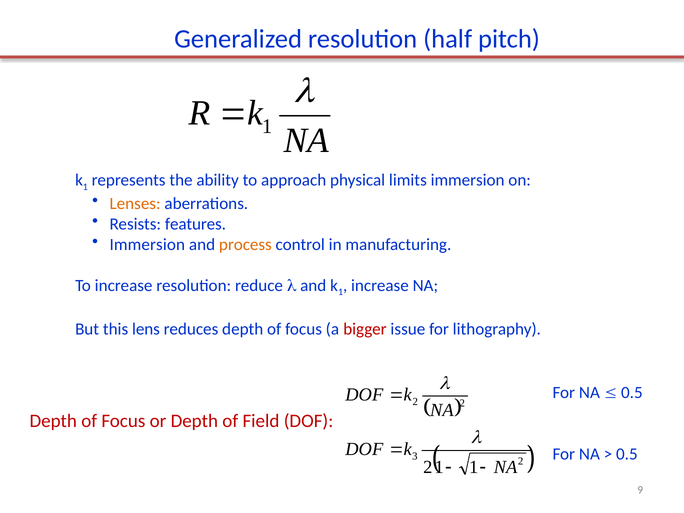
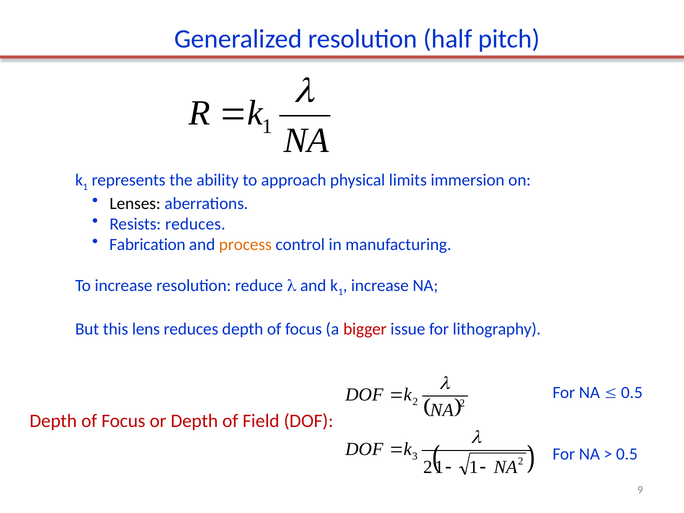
Lenses colour: orange -> black (135, 203)
Resists features: features -> reduces (195, 224)
Immersion: Immersion -> Fabrication (147, 244)
